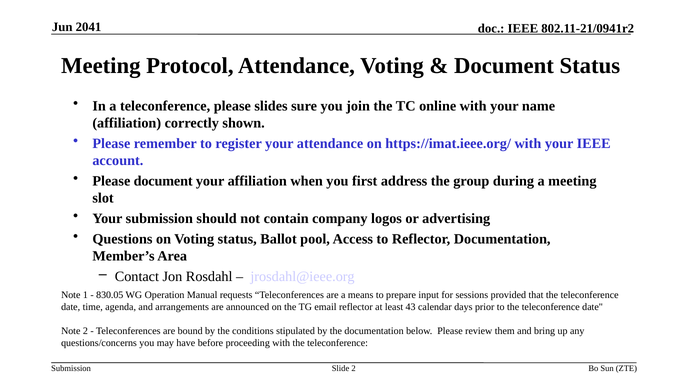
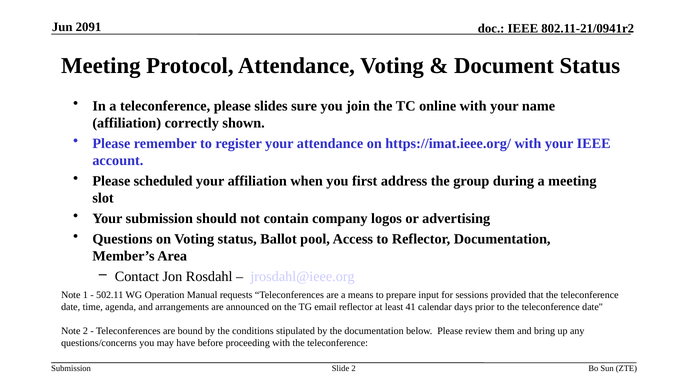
2041: 2041 -> 2091 (89, 27)
Please document: document -> scheduled (163, 181)
830.05: 830.05 -> 502.11 (110, 295)
43: 43 -> 41 (411, 307)
